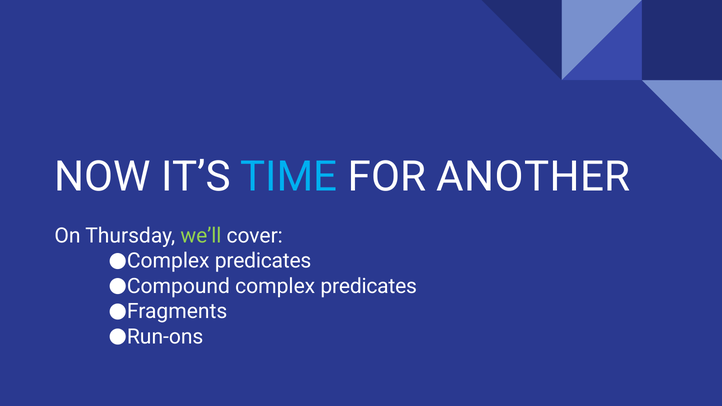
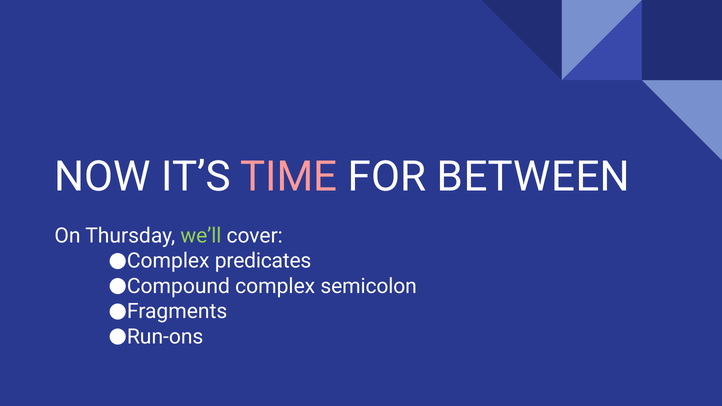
TIME colour: light blue -> pink (289, 177)
ANOTHER: ANOTHER -> BETWEEN (533, 177)
complex predicates: predicates -> semicolon (369, 286)
